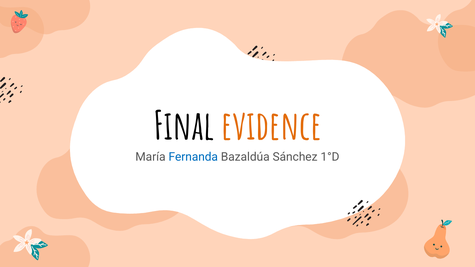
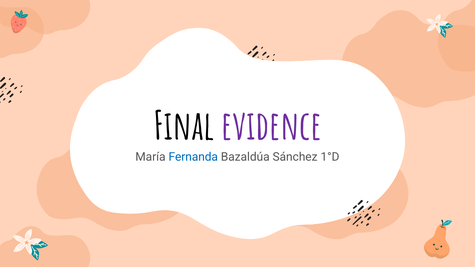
evidence colour: orange -> purple (271, 127)
